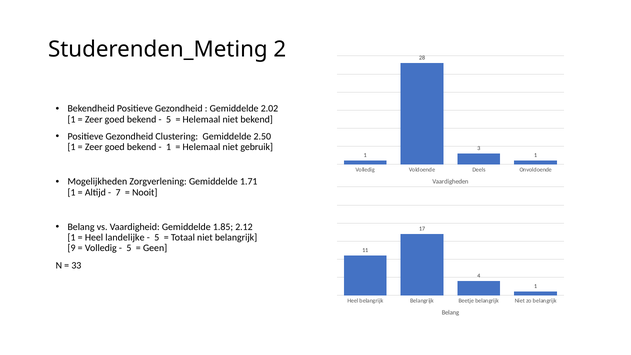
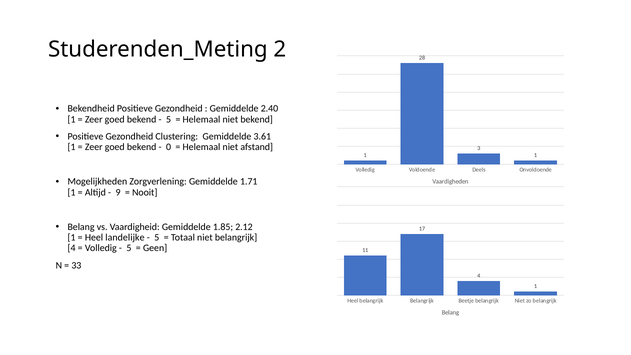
2.02: 2.02 -> 2.40 (269, 109)
2.50: 2.50 -> 3.61 (262, 137)
1: 1 -> 0 (169, 147)
gebruik: gebruik -> afstand (257, 147)
7: 7 -> 9 (118, 192)
9: 9 -> 4 (72, 248)
